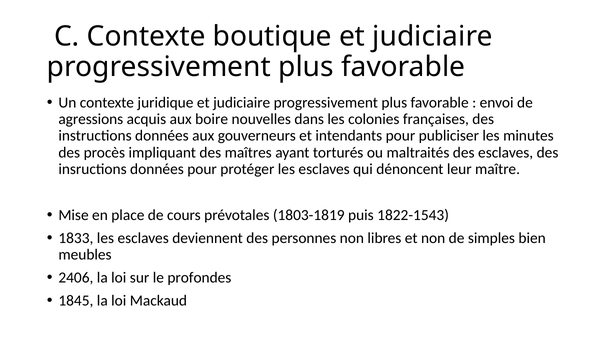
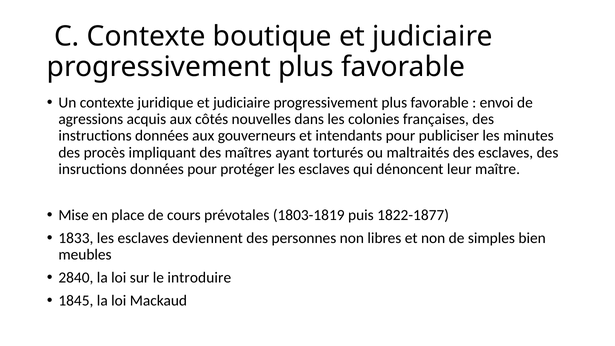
boire: boire -> côtés (212, 119)
1822-1543: 1822-1543 -> 1822-1877 (413, 215)
2406: 2406 -> 2840 (76, 278)
profondes: profondes -> introduire (199, 278)
